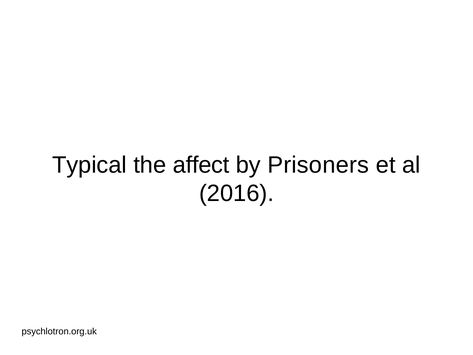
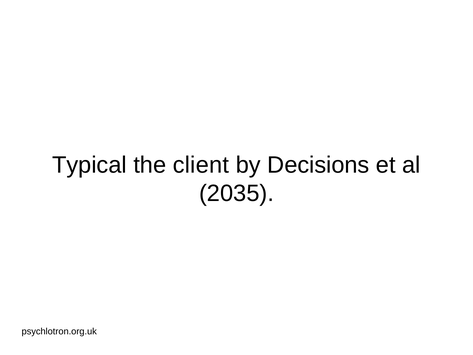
affect: affect -> client (201, 165)
Prisoners: Prisoners -> Decisions (318, 165)
2016: 2016 -> 2035 (236, 193)
